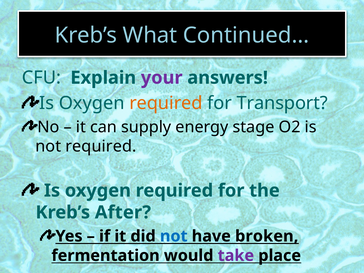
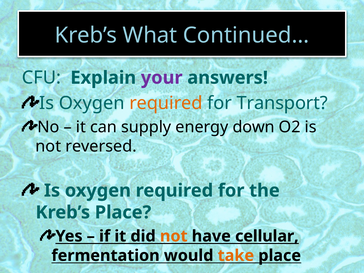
stage: stage -> down (254, 127)
not required: required -> reversed (101, 146)
Kreb’s After: After -> Place (123, 212)
not colour: blue -> orange (174, 236)
broken: broken -> cellular (267, 236)
take colour: purple -> orange (236, 256)
